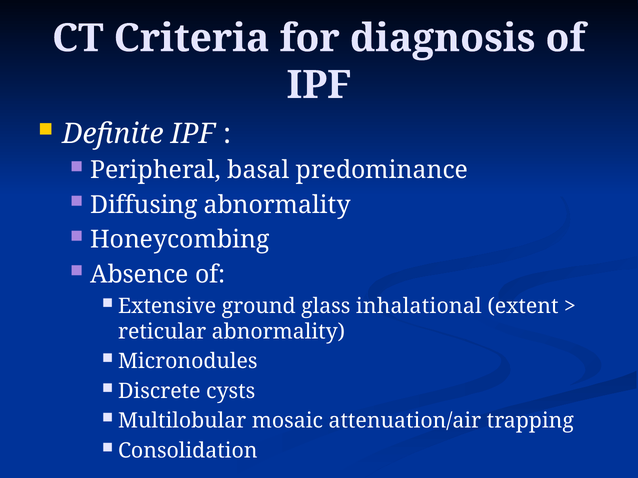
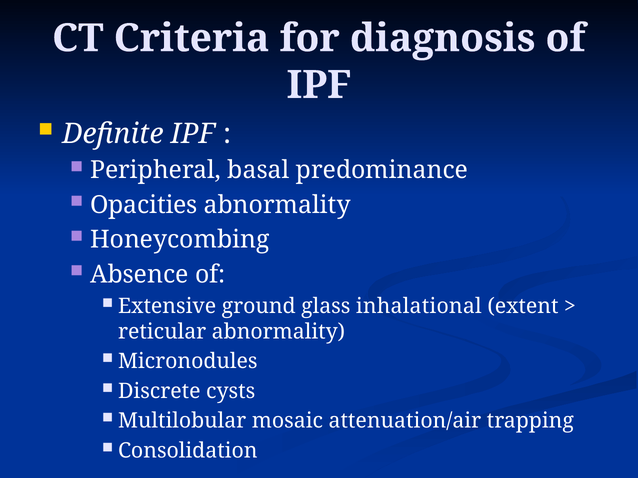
Diffusing: Diffusing -> Opacities (144, 205)
